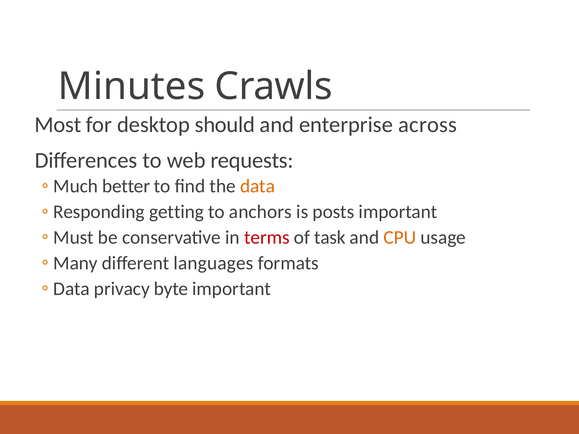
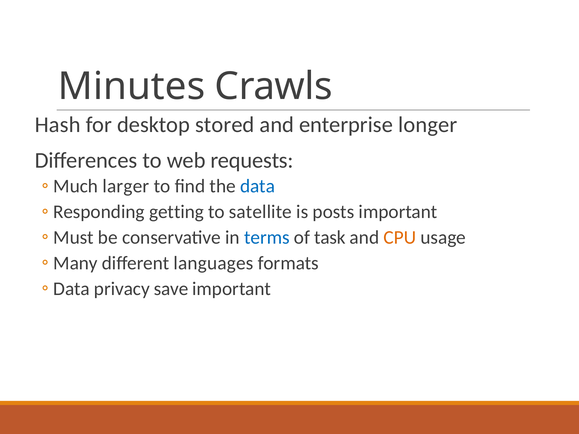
Most: Most -> Hash (58, 125)
should: should -> stored (225, 125)
across: across -> longer (428, 125)
better: better -> larger (126, 186)
data colour: orange -> blue (258, 186)
anchors: anchors -> satellite (260, 212)
terms colour: red -> blue (267, 238)
byte: byte -> save (171, 289)
